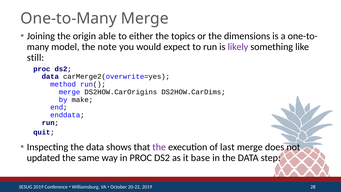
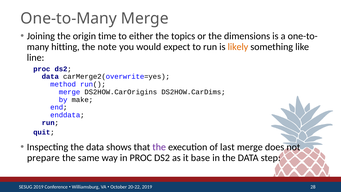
able: able -> time (107, 36)
model: model -> hitting (65, 47)
likely colour: purple -> orange (238, 47)
still: still -> line (36, 58)
updated: updated -> prepare (43, 158)
